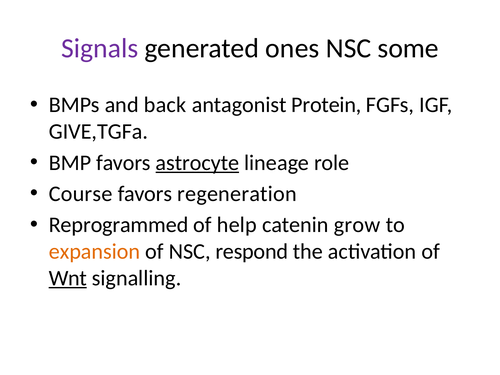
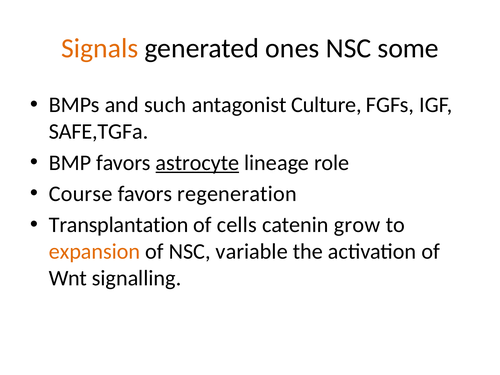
Signals colour: purple -> orange (100, 48)
back: back -> such (165, 105)
Protein: Protein -> Culture (326, 105)
GIVE,TGFa: GIVE,TGFa -> SAFE,TGFa (99, 132)
Reprogrammed: Reprogrammed -> Transplantation (119, 225)
help: help -> cells (237, 225)
respond: respond -> variable (252, 252)
Wnt underline: present -> none (68, 278)
